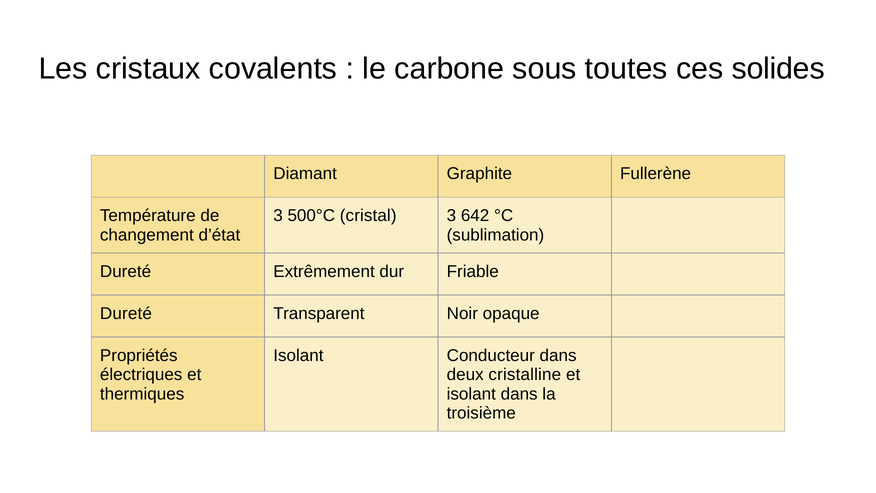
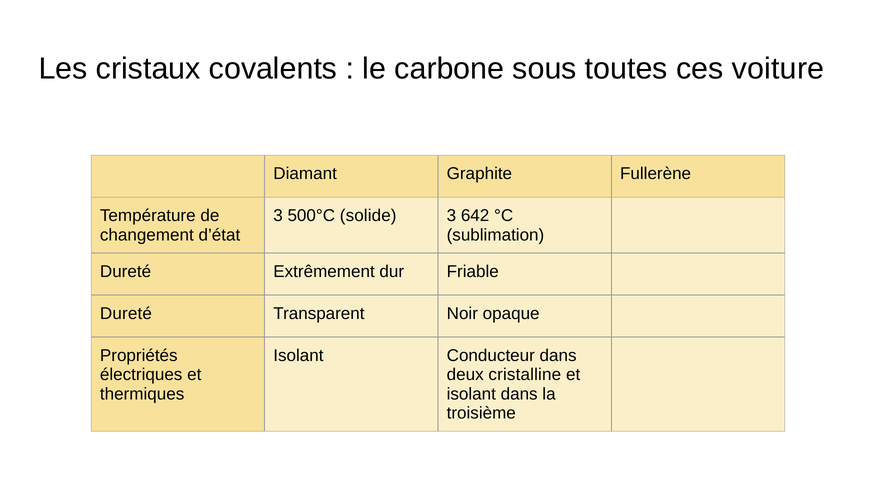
solides: solides -> voiture (778, 69)
cristal: cristal -> solide (368, 216)
